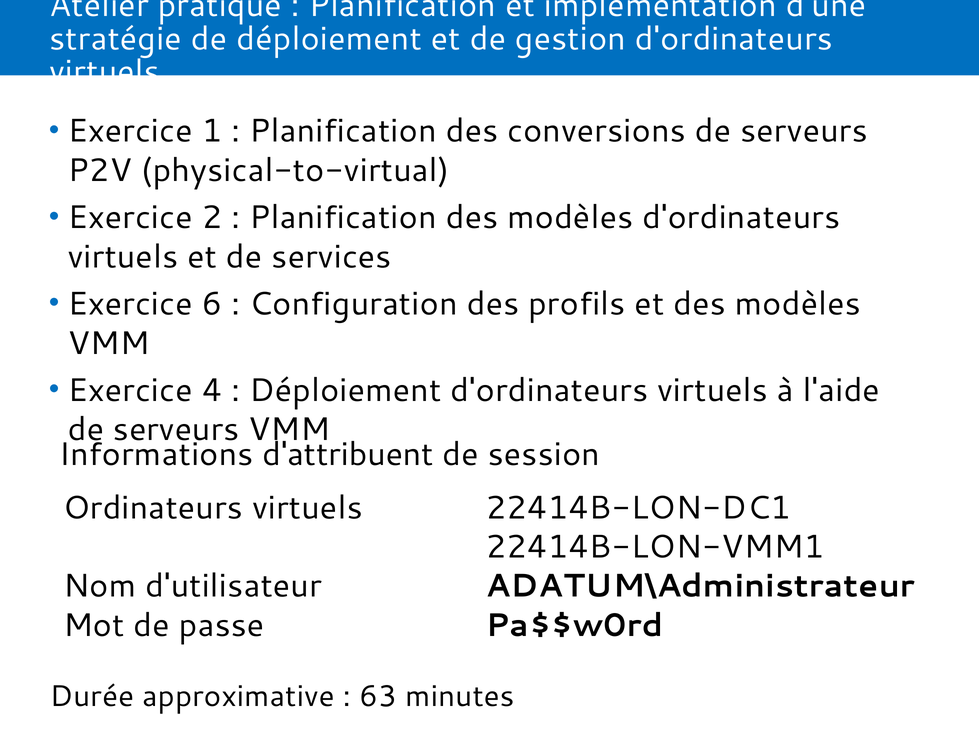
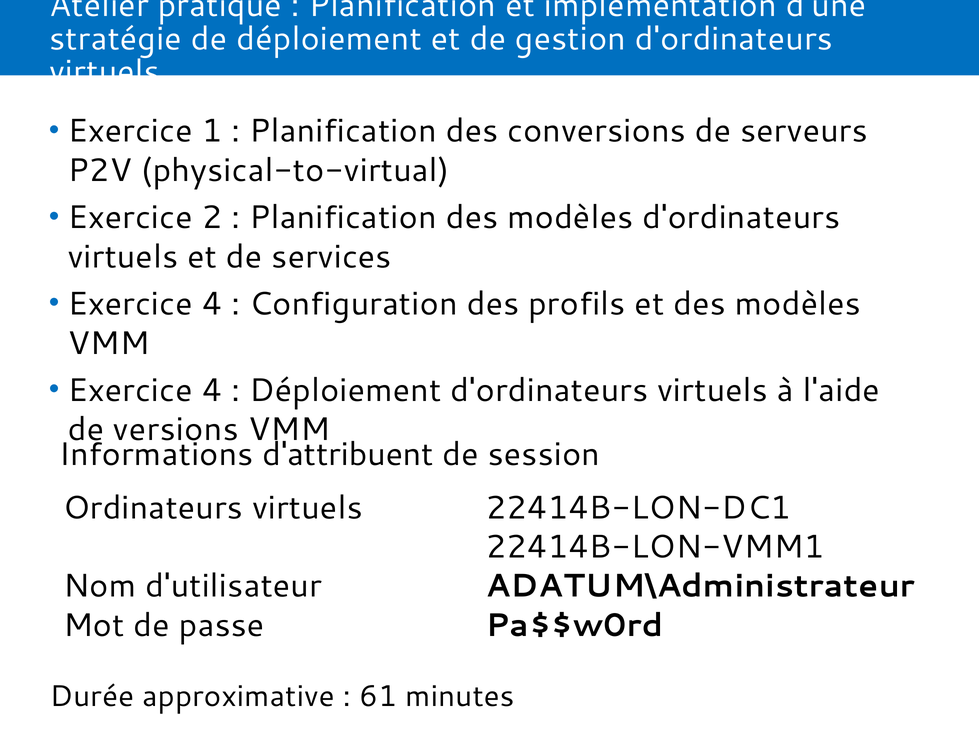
6: 6 -> 4 (212, 304)
serveurs: serveurs -> versions (176, 430)
63: 63 -> 61 (378, 697)
